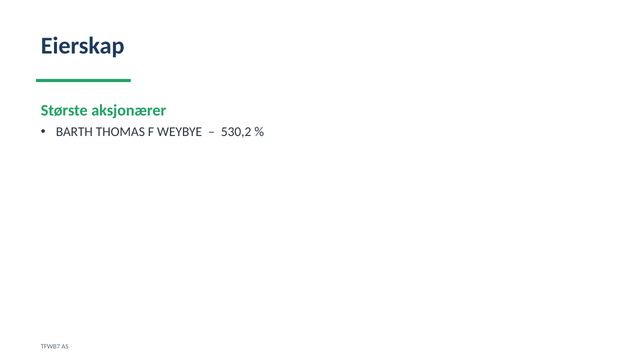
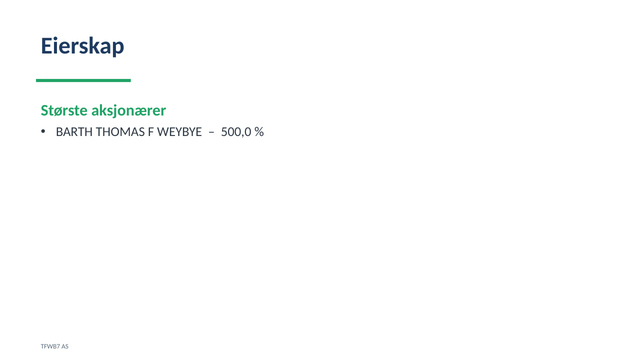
530,2: 530,2 -> 500,0 (236, 132)
